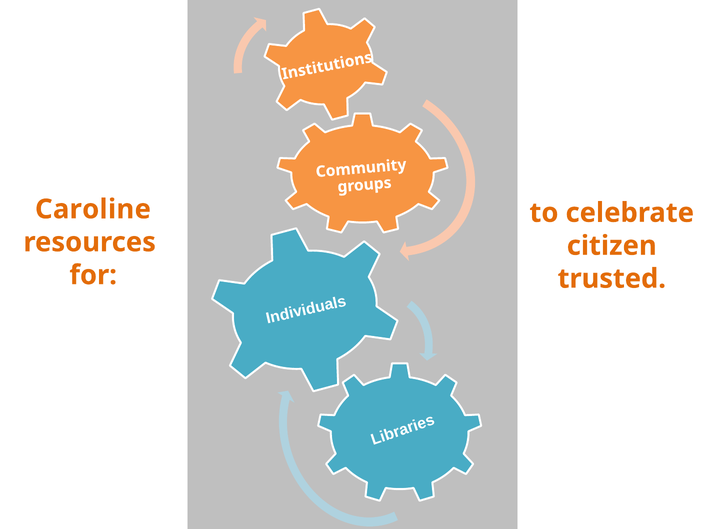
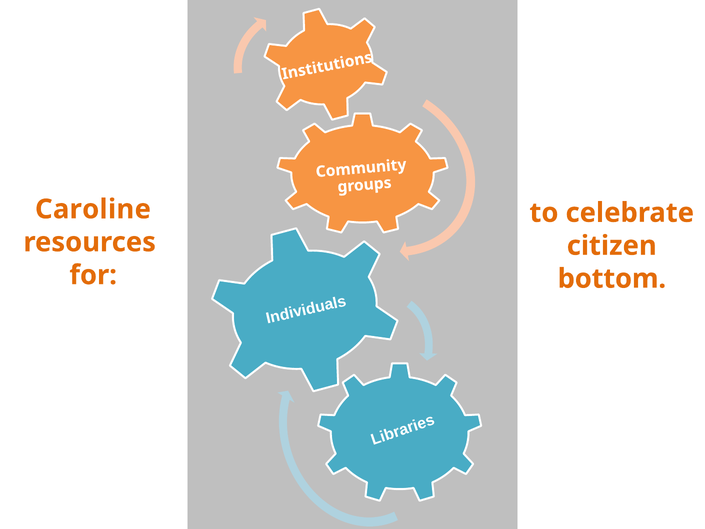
trusted: trusted -> bottom (612, 279)
